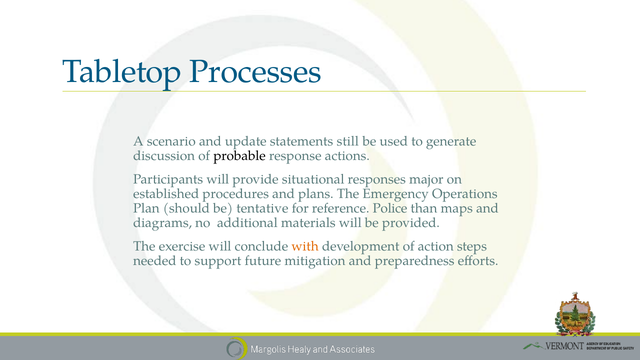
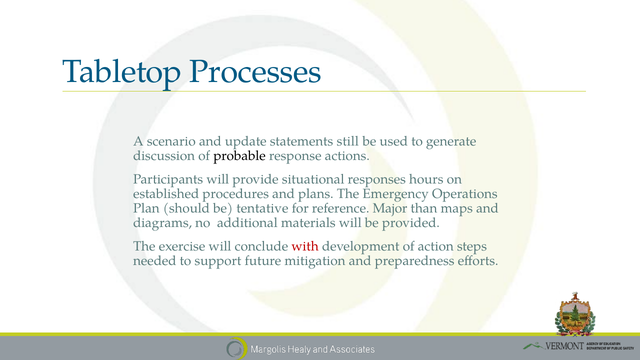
major: major -> hours (426, 180)
Police: Police -> Major (390, 208)
with colour: orange -> red (305, 246)
